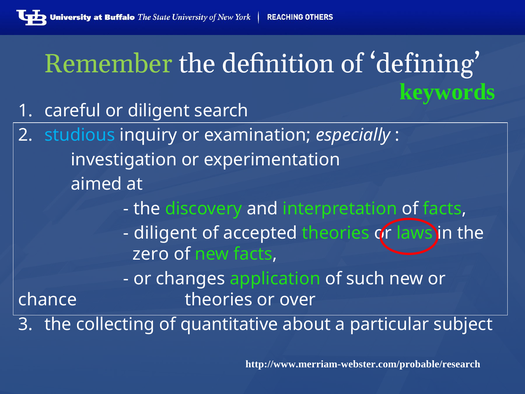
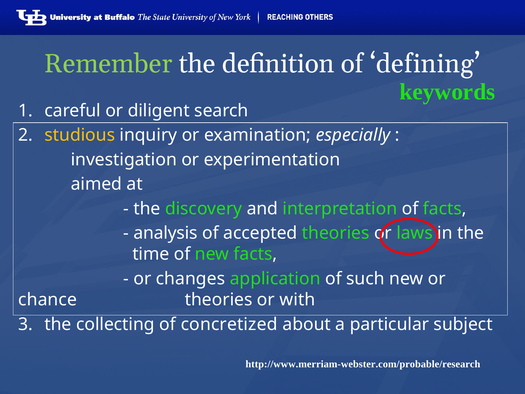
studious colour: light blue -> yellow (80, 135)
diligent: diligent -> analysis (166, 233)
zero: zero -> time (151, 254)
over: over -> with (298, 300)
quantitative: quantitative -> concretized (229, 324)
